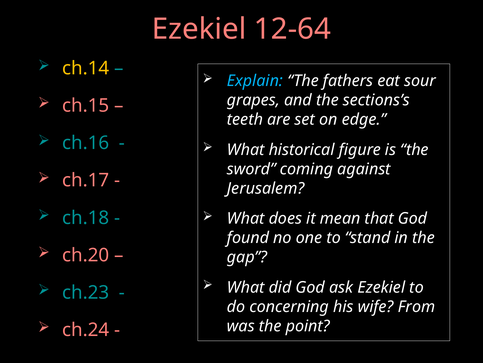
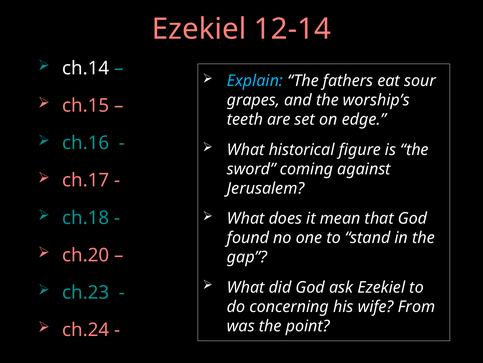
12-64: 12-64 -> 12-14 (292, 29)
ch.14 colour: yellow -> white (86, 68)
sections’s: sections’s -> worship’s (376, 100)
